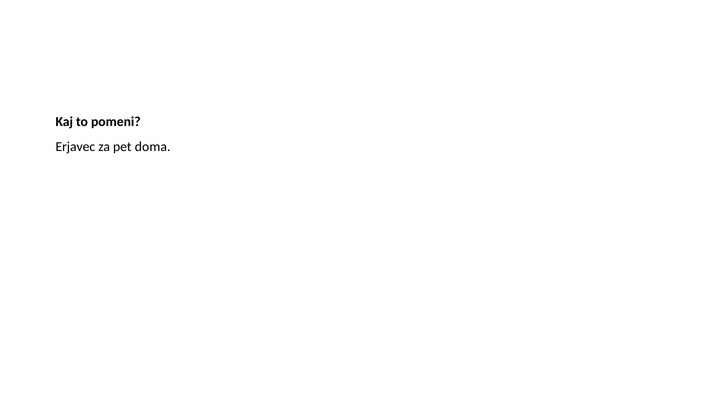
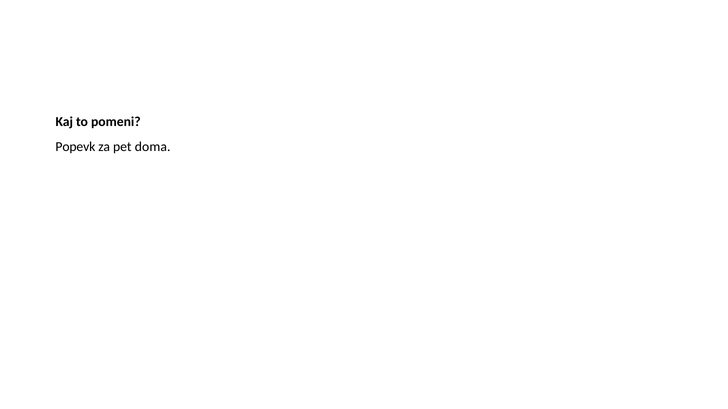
Erjavec: Erjavec -> Popevk (75, 147)
